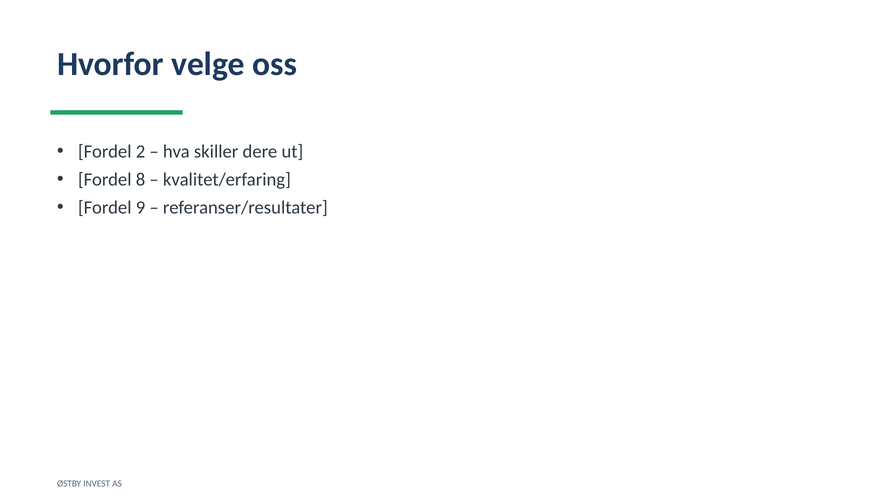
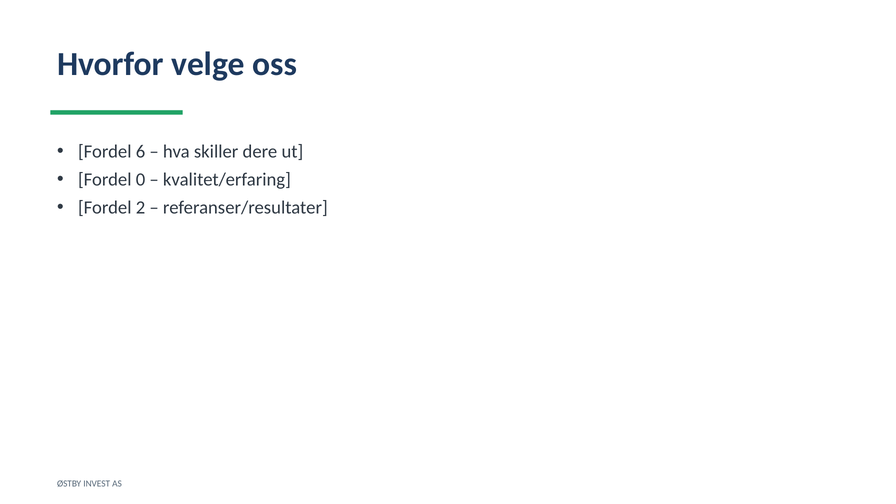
2: 2 -> 6 (141, 152)
8: 8 -> 0 (141, 180)
9: 9 -> 2 (141, 208)
